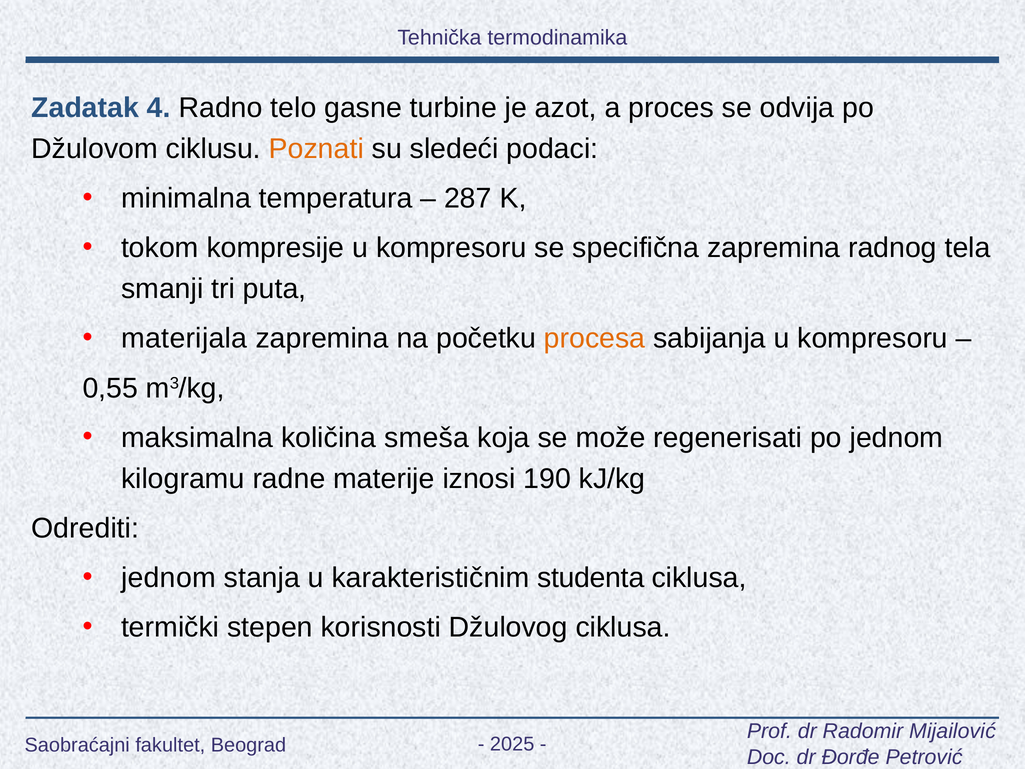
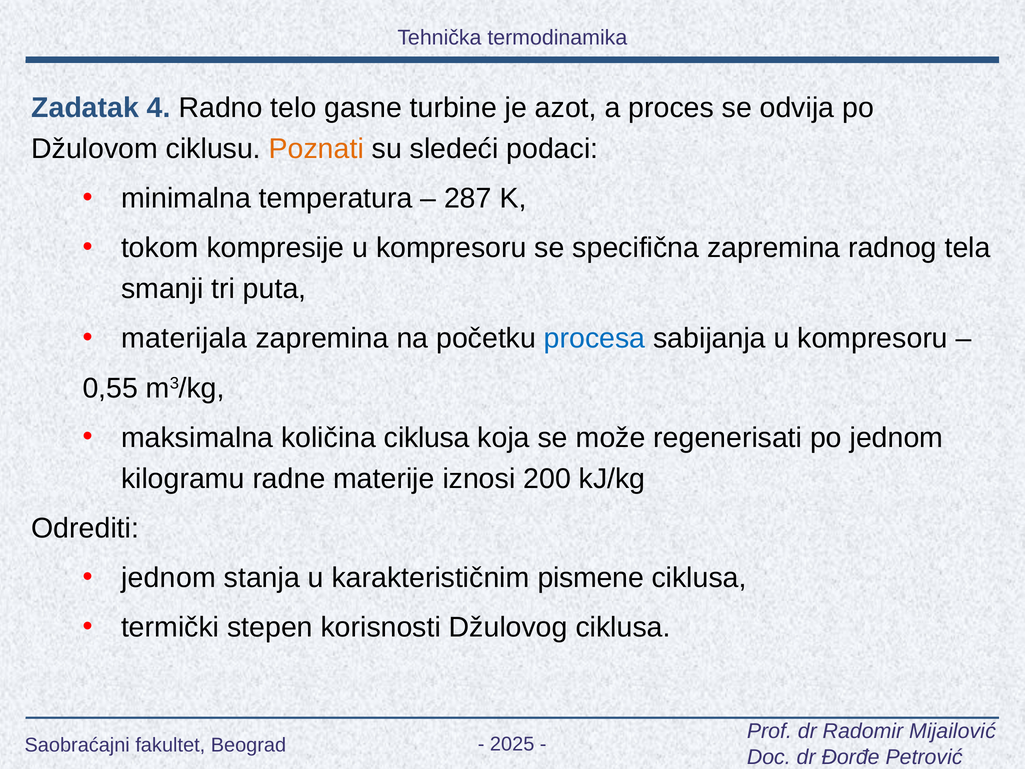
procesa colour: orange -> blue (595, 338)
količina smeša: smeša -> ciklusa (427, 438)
190: 190 -> 200 (547, 479)
studenta: studenta -> pismene (591, 578)
